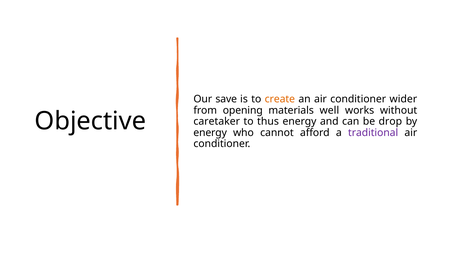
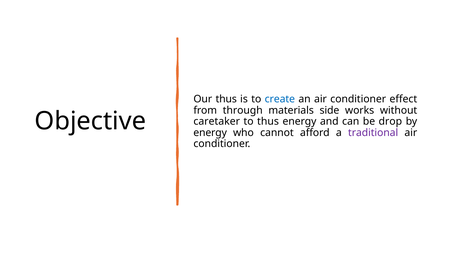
Our save: save -> thus (226, 99)
create colour: orange -> blue (280, 99)
wider: wider -> effect (403, 99)
opening: opening -> through (243, 110)
well: well -> side (329, 110)
